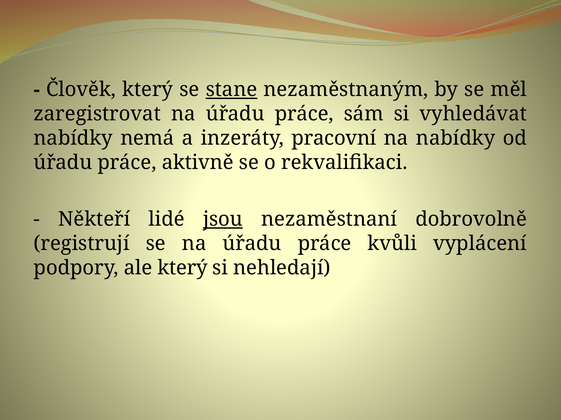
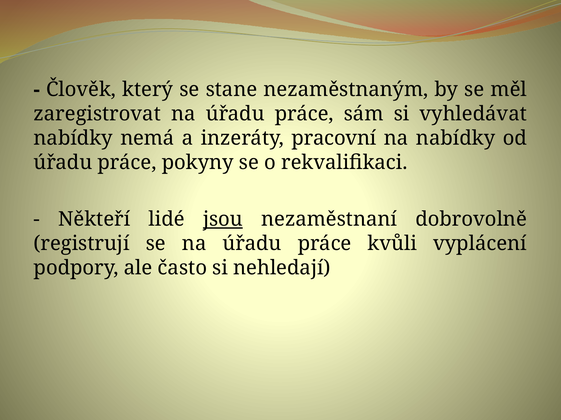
stane underline: present -> none (231, 90)
aktivně: aktivně -> pokyny (198, 163)
ale který: který -> často (182, 268)
